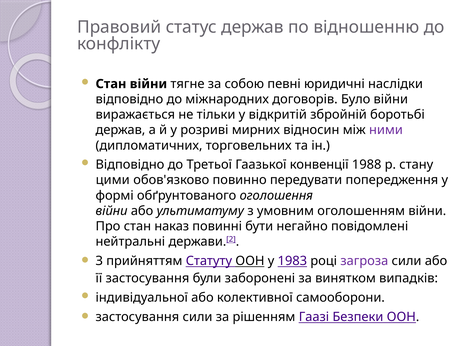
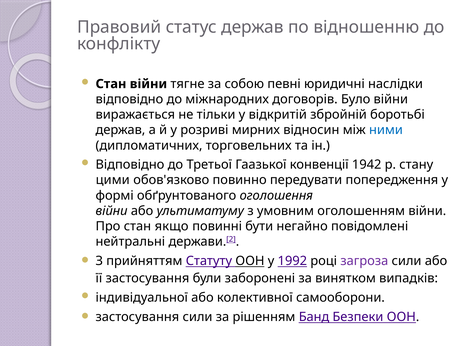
ними colour: purple -> blue (386, 130)
1988: 1988 -> 1942 (367, 165)
наказ: наказ -> якщо (172, 227)
1983: 1983 -> 1992 (292, 261)
Гаазі: Гаазі -> Банд (314, 317)
